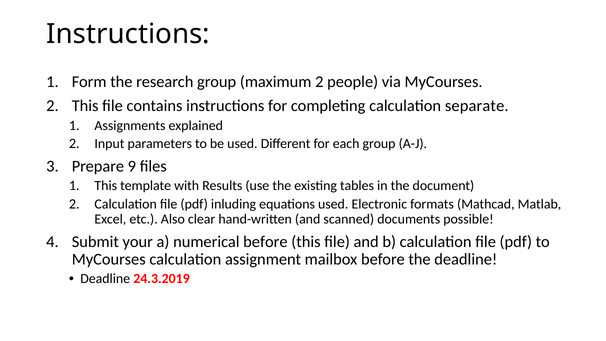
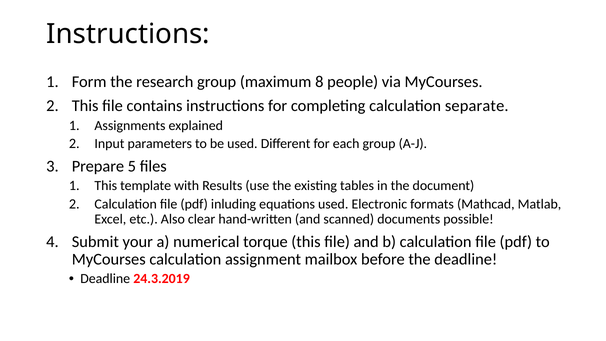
maximum 2: 2 -> 8 (319, 82)
9: 9 -> 5 (132, 166)
numerical before: before -> torque (265, 242)
